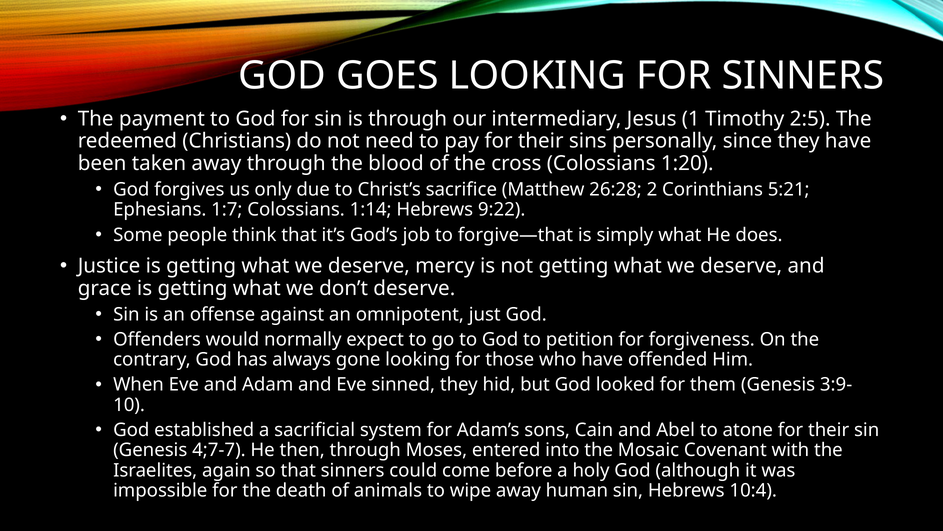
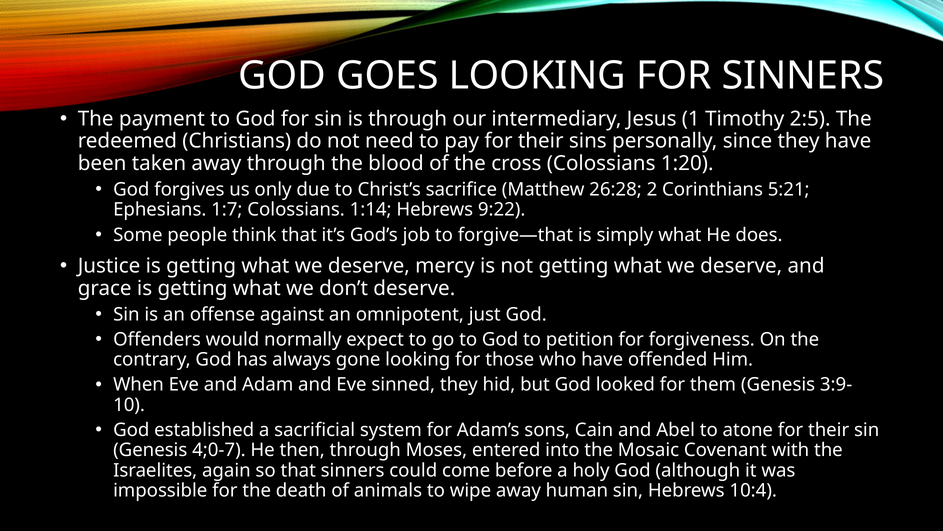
4;7-7: 4;7-7 -> 4;0-7 (219, 450)
